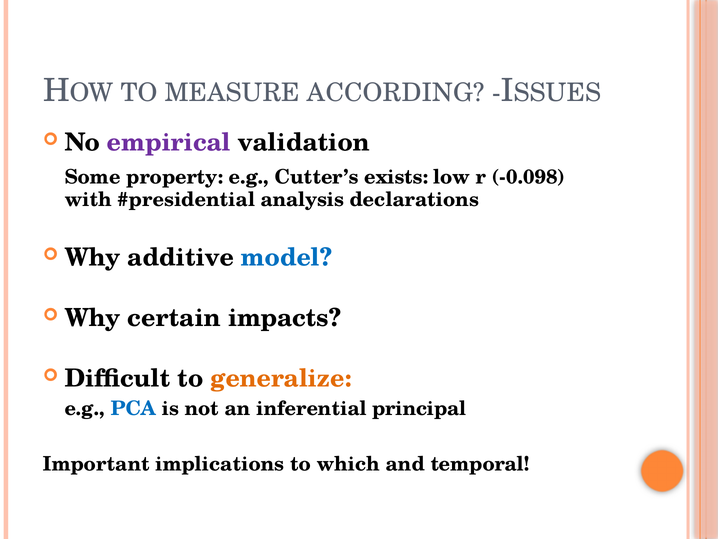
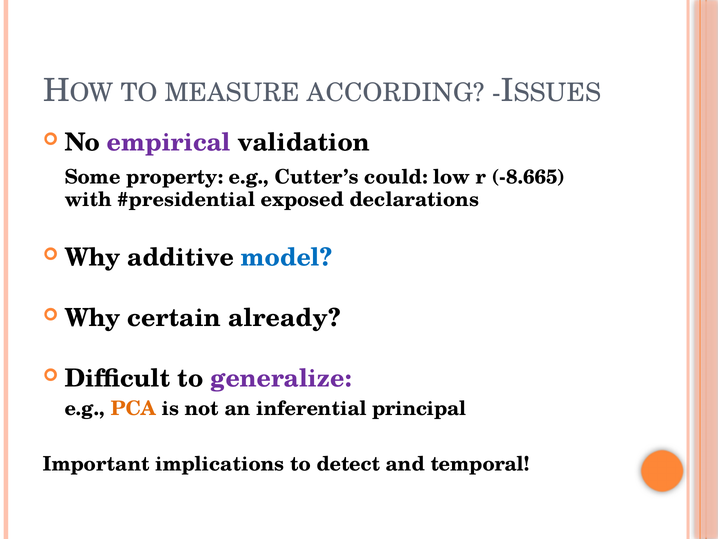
exists: exists -> could (396, 177)
-0.098: -0.098 -> -8.665 (528, 177)
analysis: analysis -> exposed (302, 200)
impacts: impacts -> already (284, 318)
generalize colour: orange -> purple (281, 378)
PCA colour: blue -> orange (133, 408)
which: which -> detect (348, 464)
